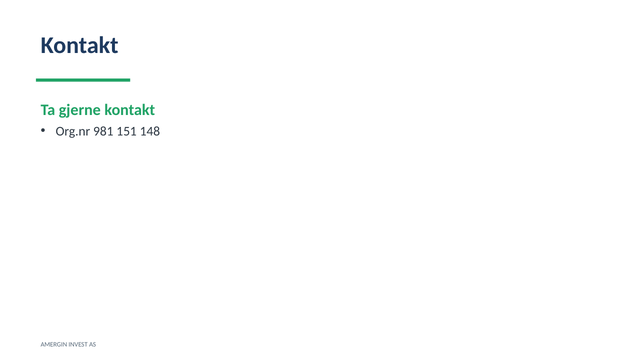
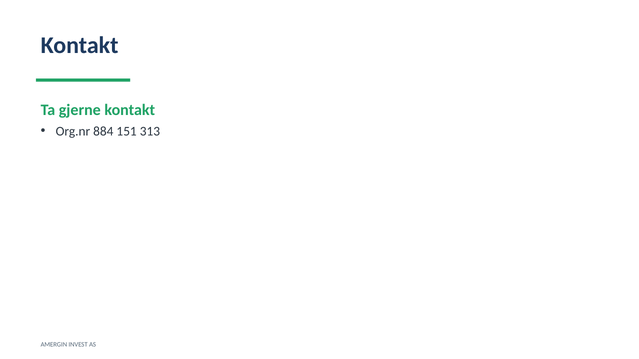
981: 981 -> 884 (103, 131)
148: 148 -> 313 (150, 131)
